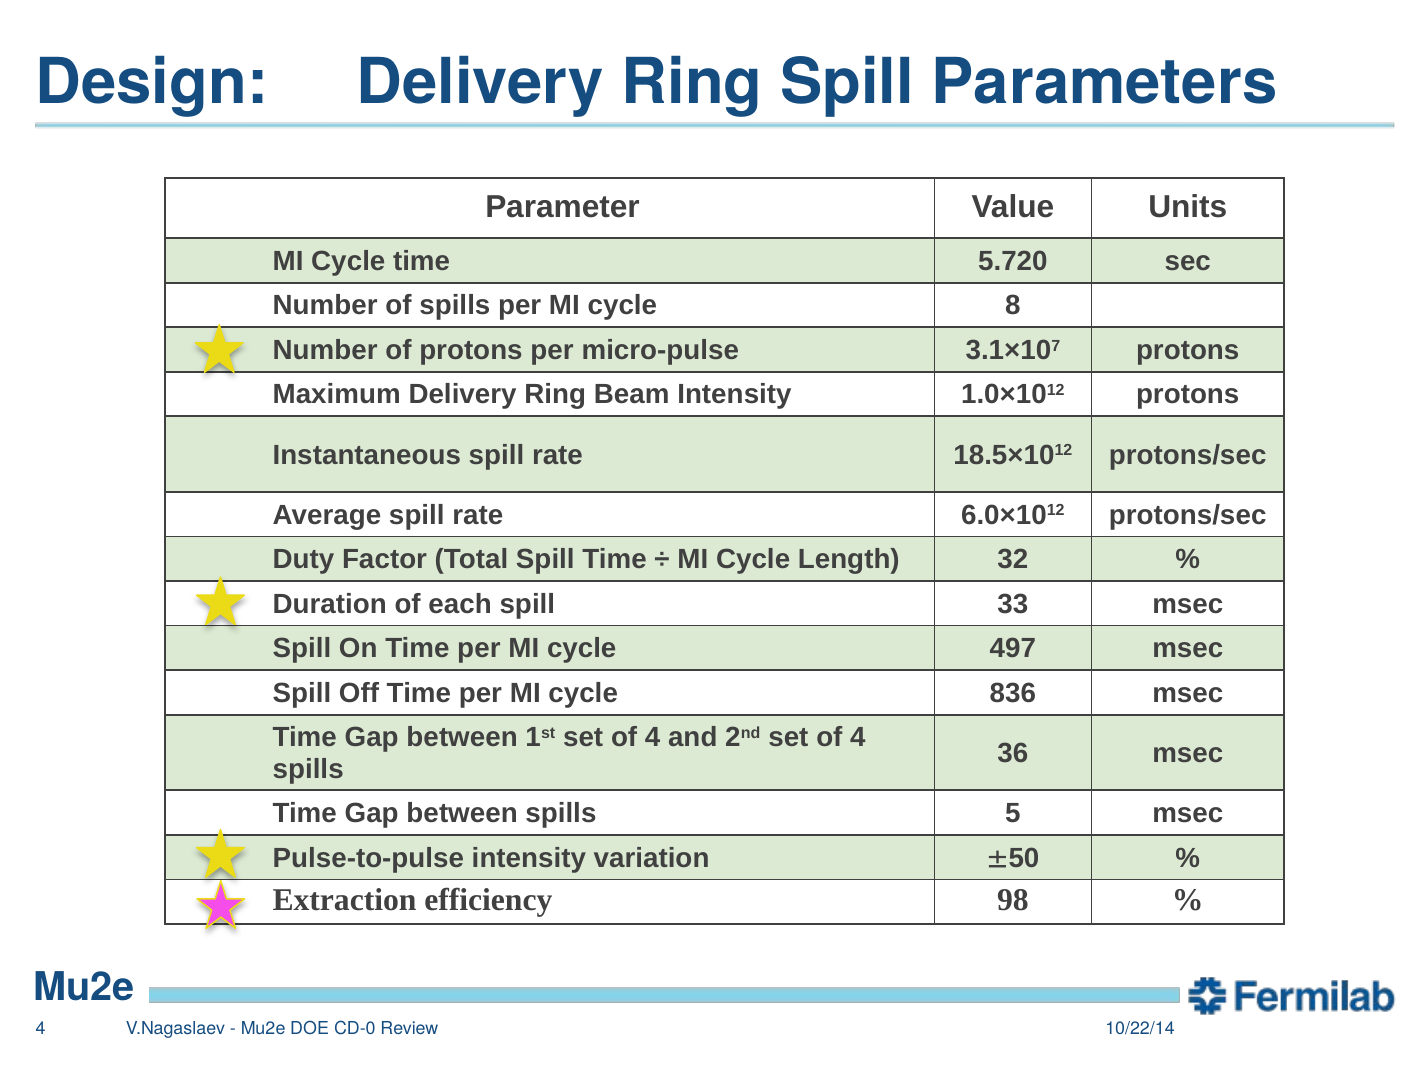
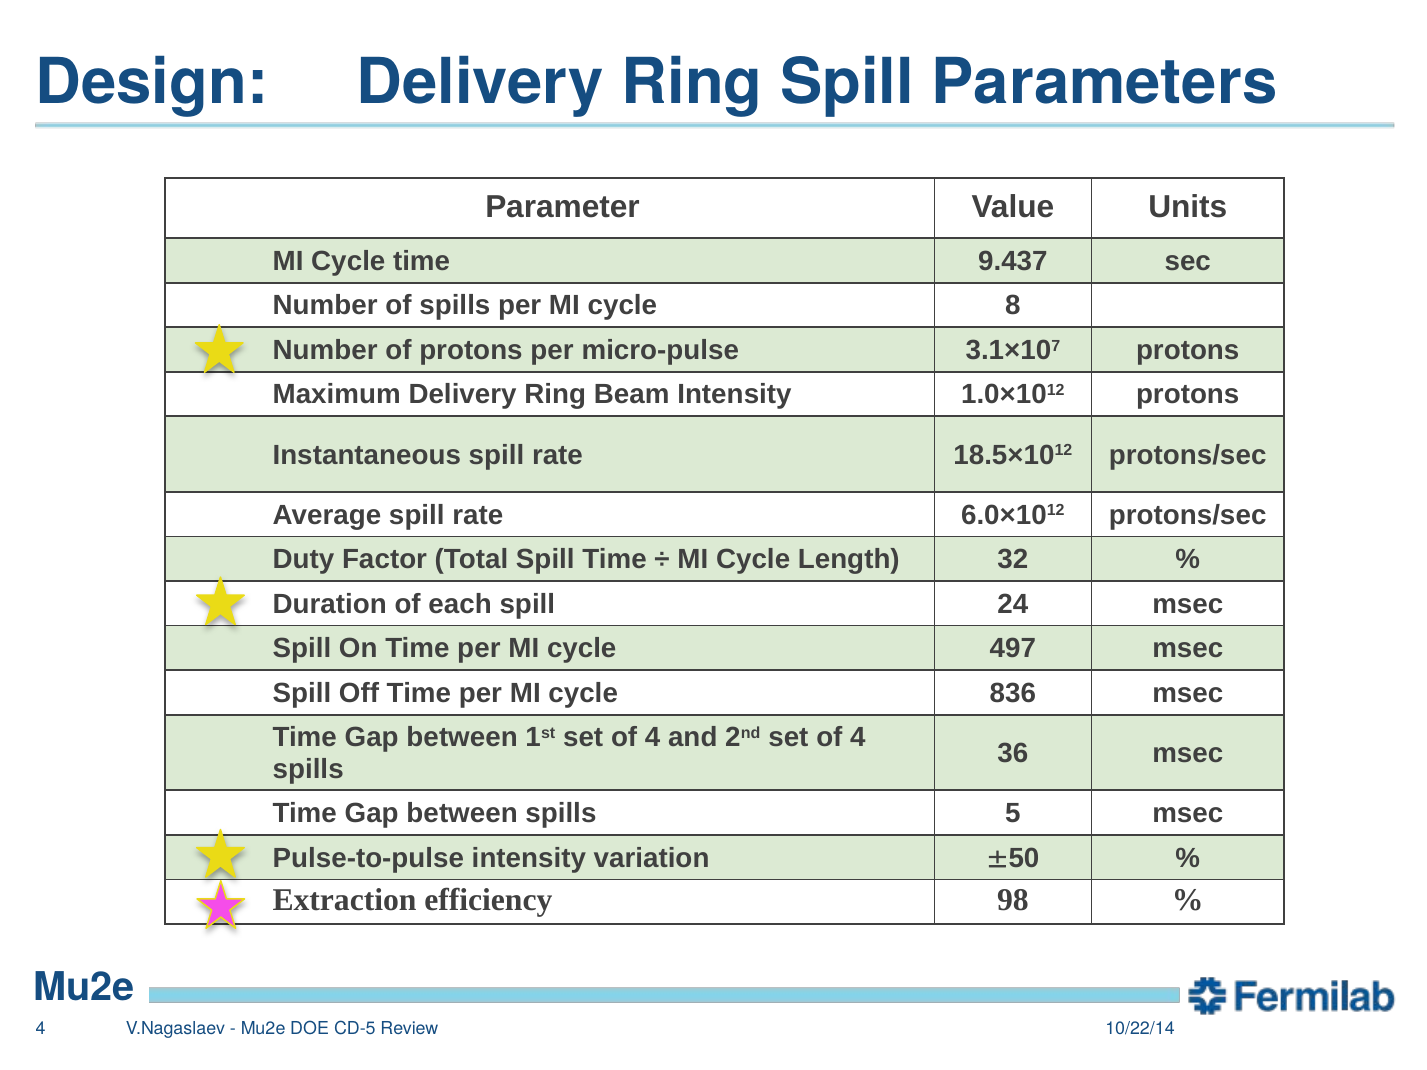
5.720: 5.720 -> 9.437 (1013, 261)
33: 33 -> 24 (1013, 604)
CD-0: CD-0 -> CD-5 (355, 1029)
